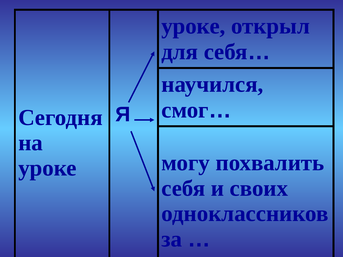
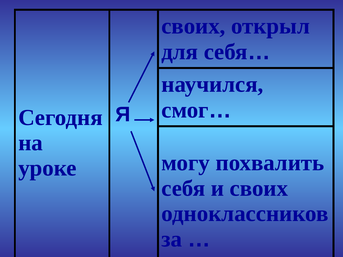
уроке: уроке -> своих (193, 26)
